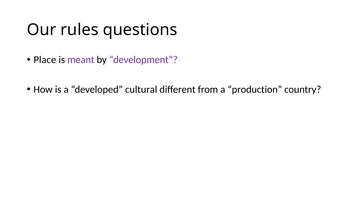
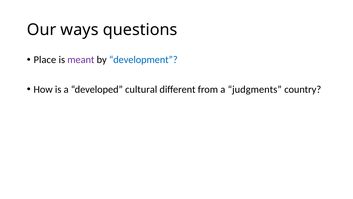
rules: rules -> ways (80, 30)
development colour: purple -> blue (143, 60)
production: production -> judgments (255, 89)
